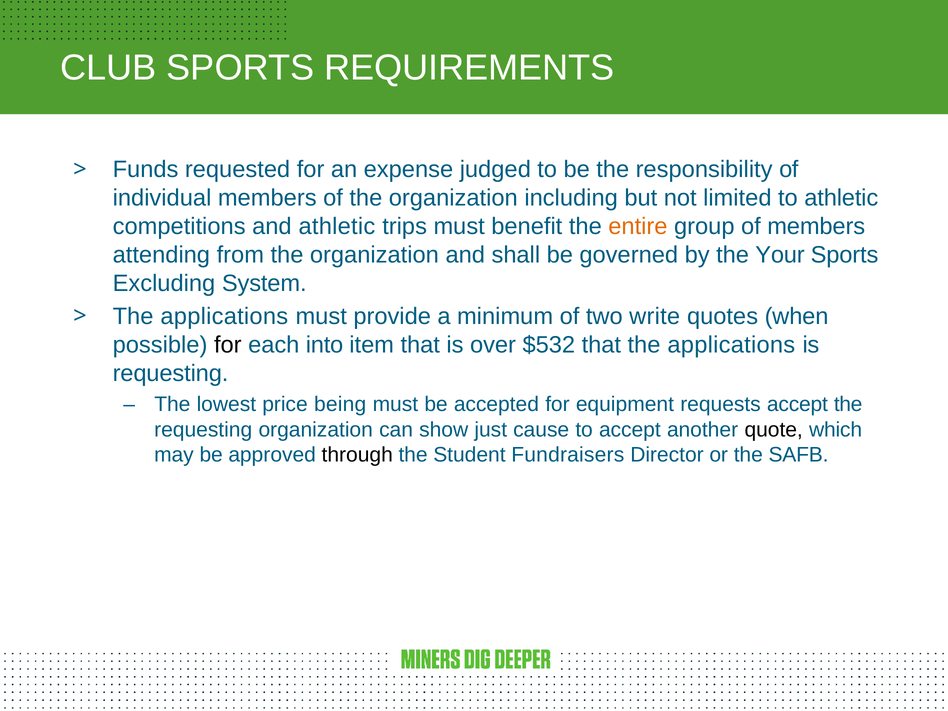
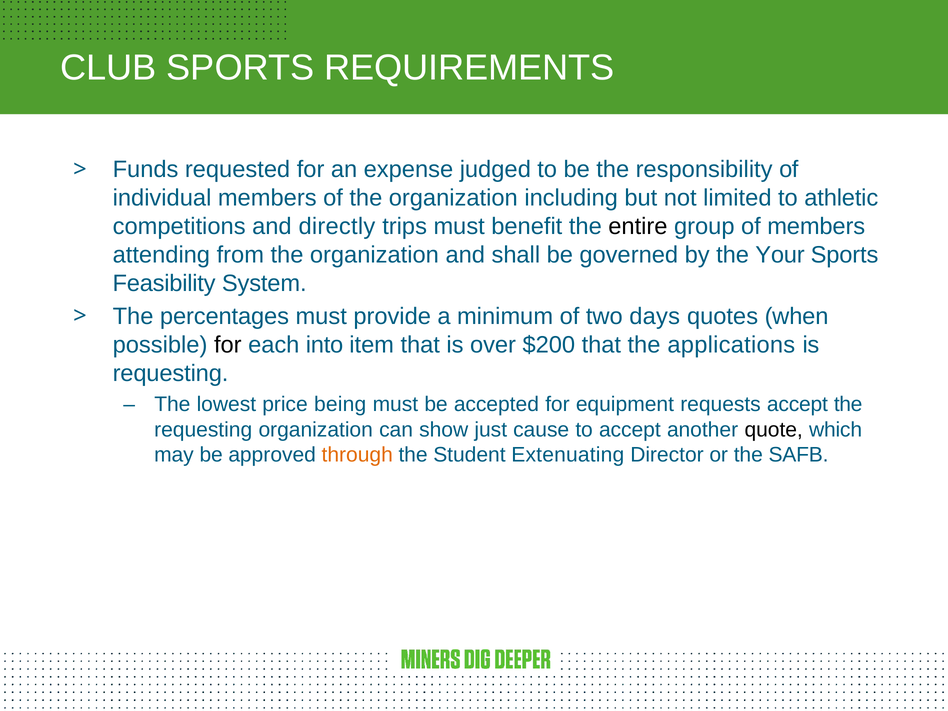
and athletic: athletic -> directly (337, 226)
entire colour: orange -> black (638, 226)
Excluding: Excluding -> Feasibility (164, 283)
applications: applications -> percentages (224, 316)
write: write -> days (655, 316)
$532: $532 -> $200 (549, 345)
through colour: black -> orange (357, 455)
Fundraisers: Fundraisers -> Extenuating (568, 455)
